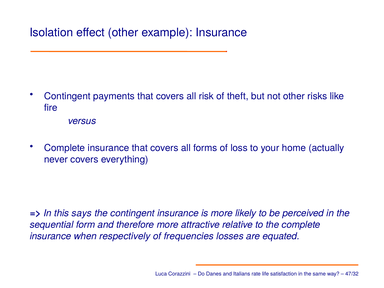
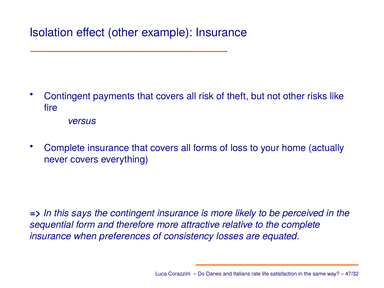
respectively: respectively -> preferences (125, 236)
frequencies: frequencies -> consistency (189, 236)
